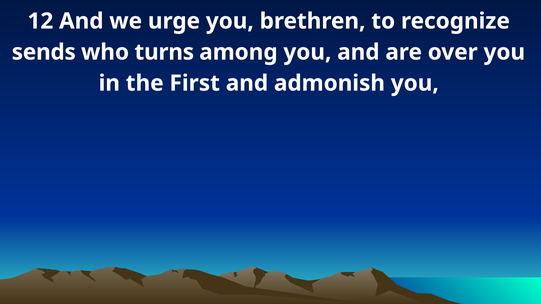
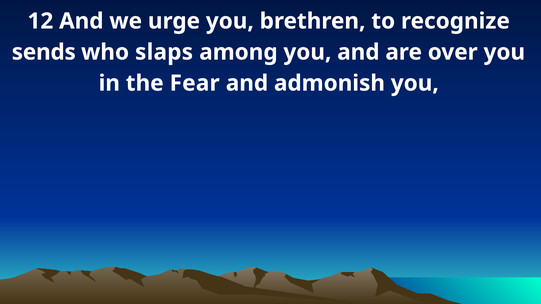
turns: turns -> slaps (164, 52)
First: First -> Fear (195, 83)
